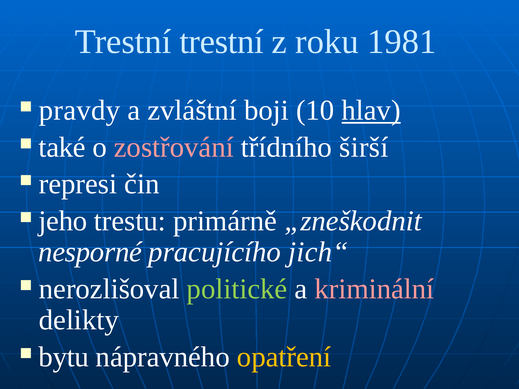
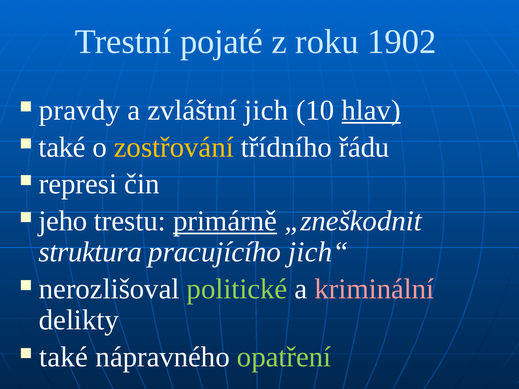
Trestní trestní: trestní -> pojaté (222, 42)
1981: 1981 -> 1902 (402, 42)
boji: boji -> jich (266, 110)
zostřování colour: pink -> yellow (174, 147)
širší: širší -> řádu (364, 147)
primárně underline: none -> present (225, 221)
nesporné: nesporné -> struktura (90, 252)
bytu: bytu -> také (63, 357)
opatření colour: yellow -> light green (284, 357)
